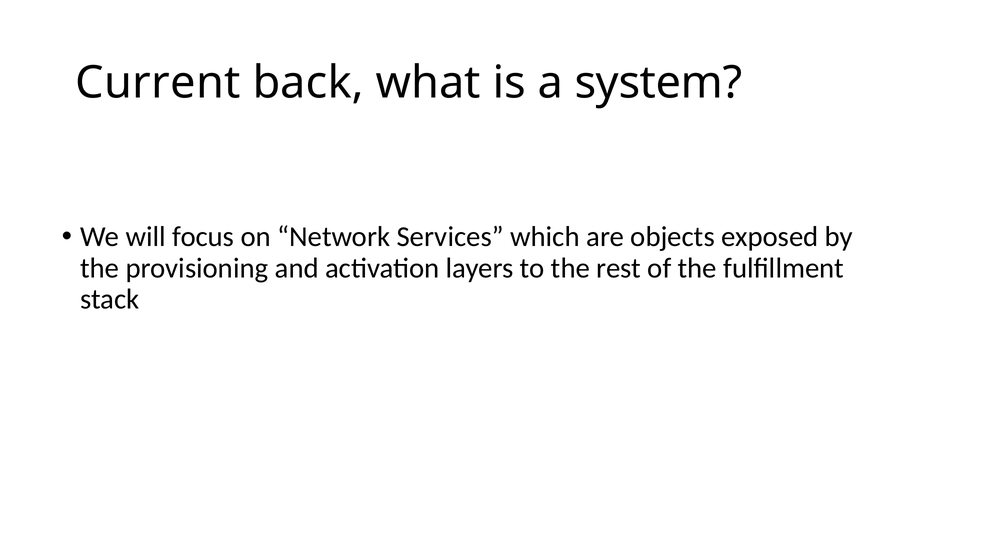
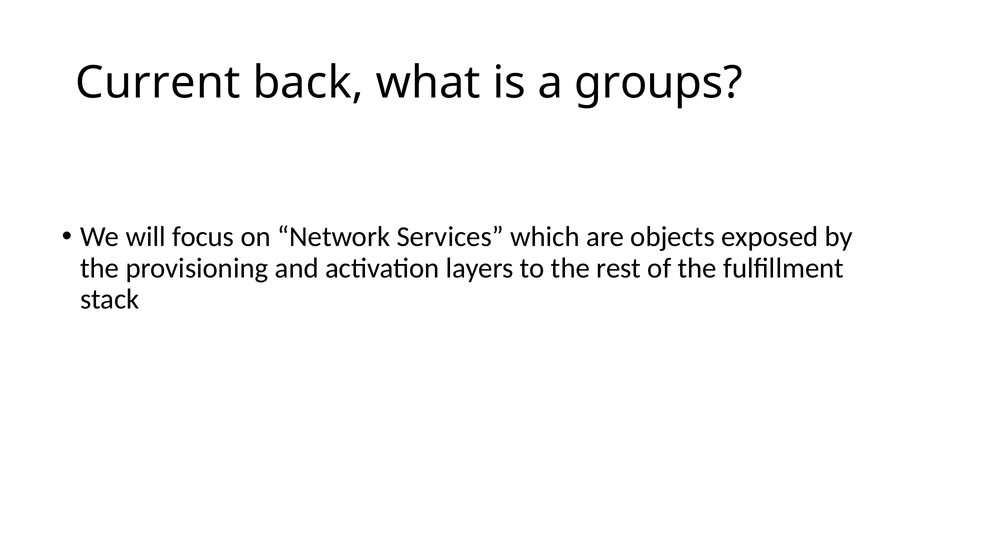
system: system -> groups (659, 83)
